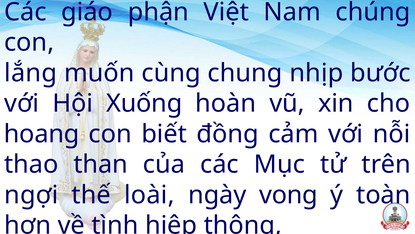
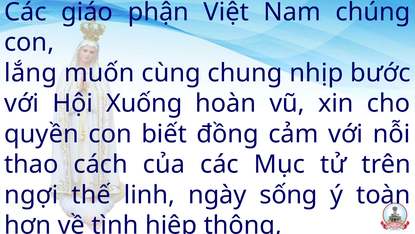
hoang: hoang -> quyền (41, 134)
than: than -> cách (101, 164)
loài: loài -> linh (149, 195)
vong: vong -> sống (289, 195)
